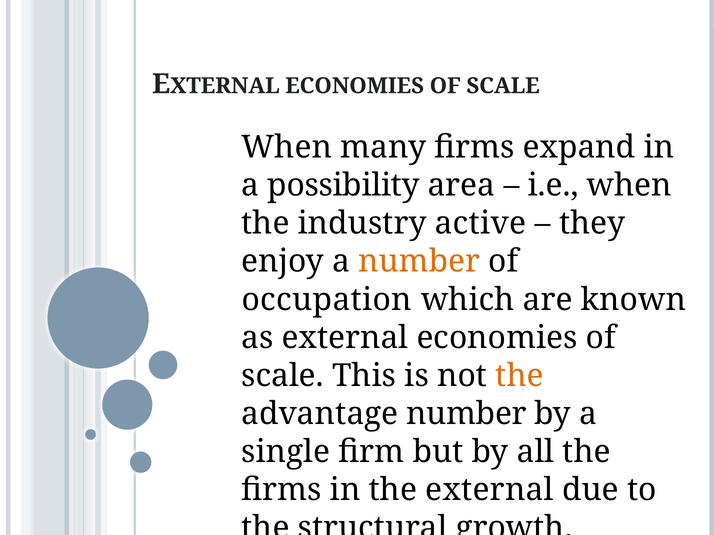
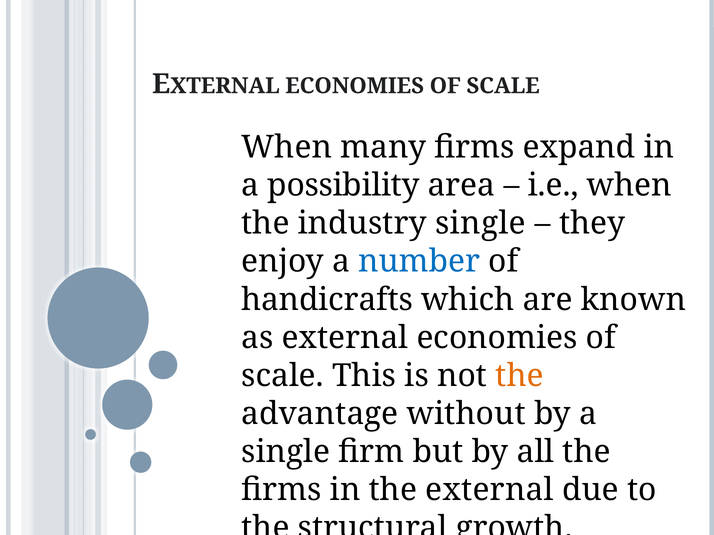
industry active: active -> single (480, 224)
number colour: orange -> blue (419, 262)
occupation: occupation -> handicrafts (327, 300)
advantage number: number -> without (466, 414)
